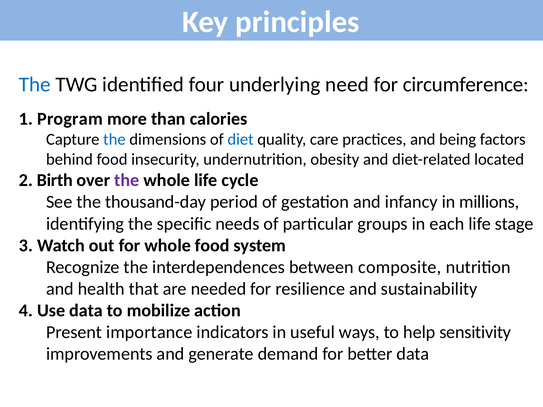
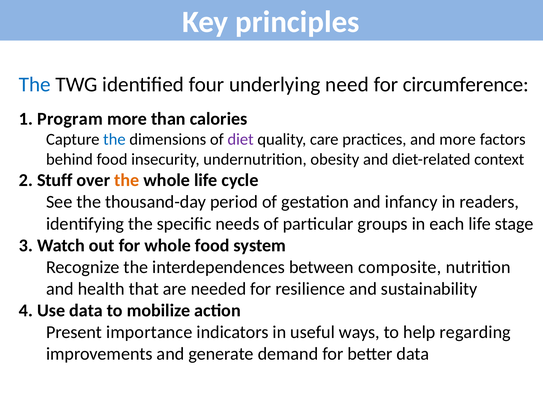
diet colour: blue -> purple (241, 140)
and being: being -> more (458, 140)
located: located -> context (499, 159)
Birth: Birth -> Stuff (55, 180)
the colour: purple -> orange (127, 180)
millions: millions -> readers (489, 202)
sensitivity: sensitivity -> regarding (475, 332)
